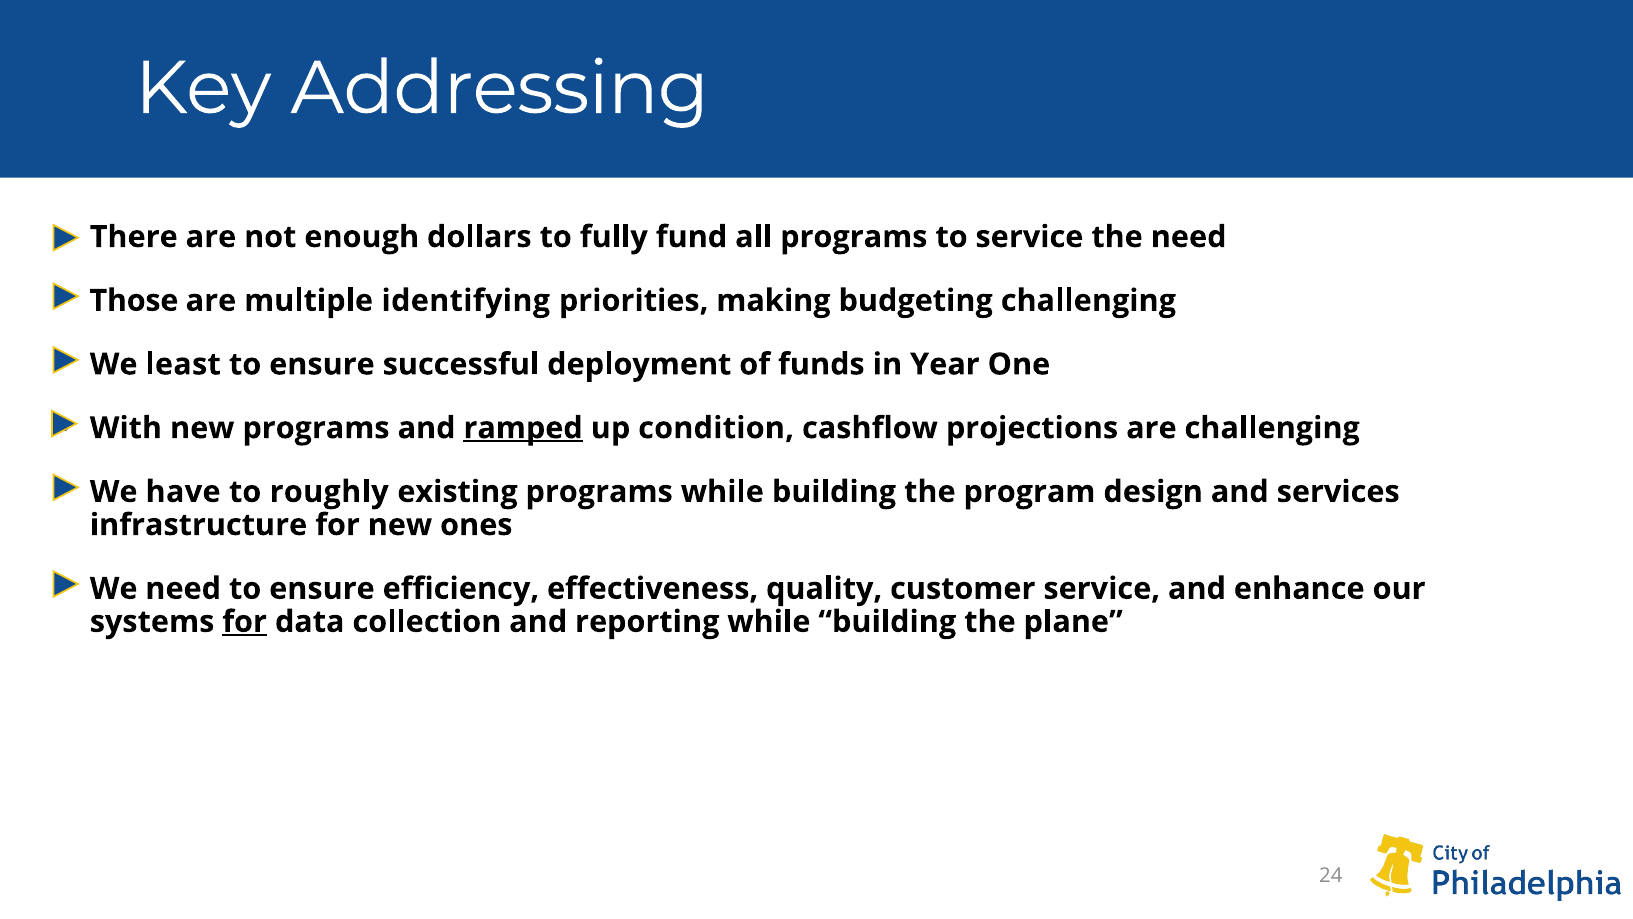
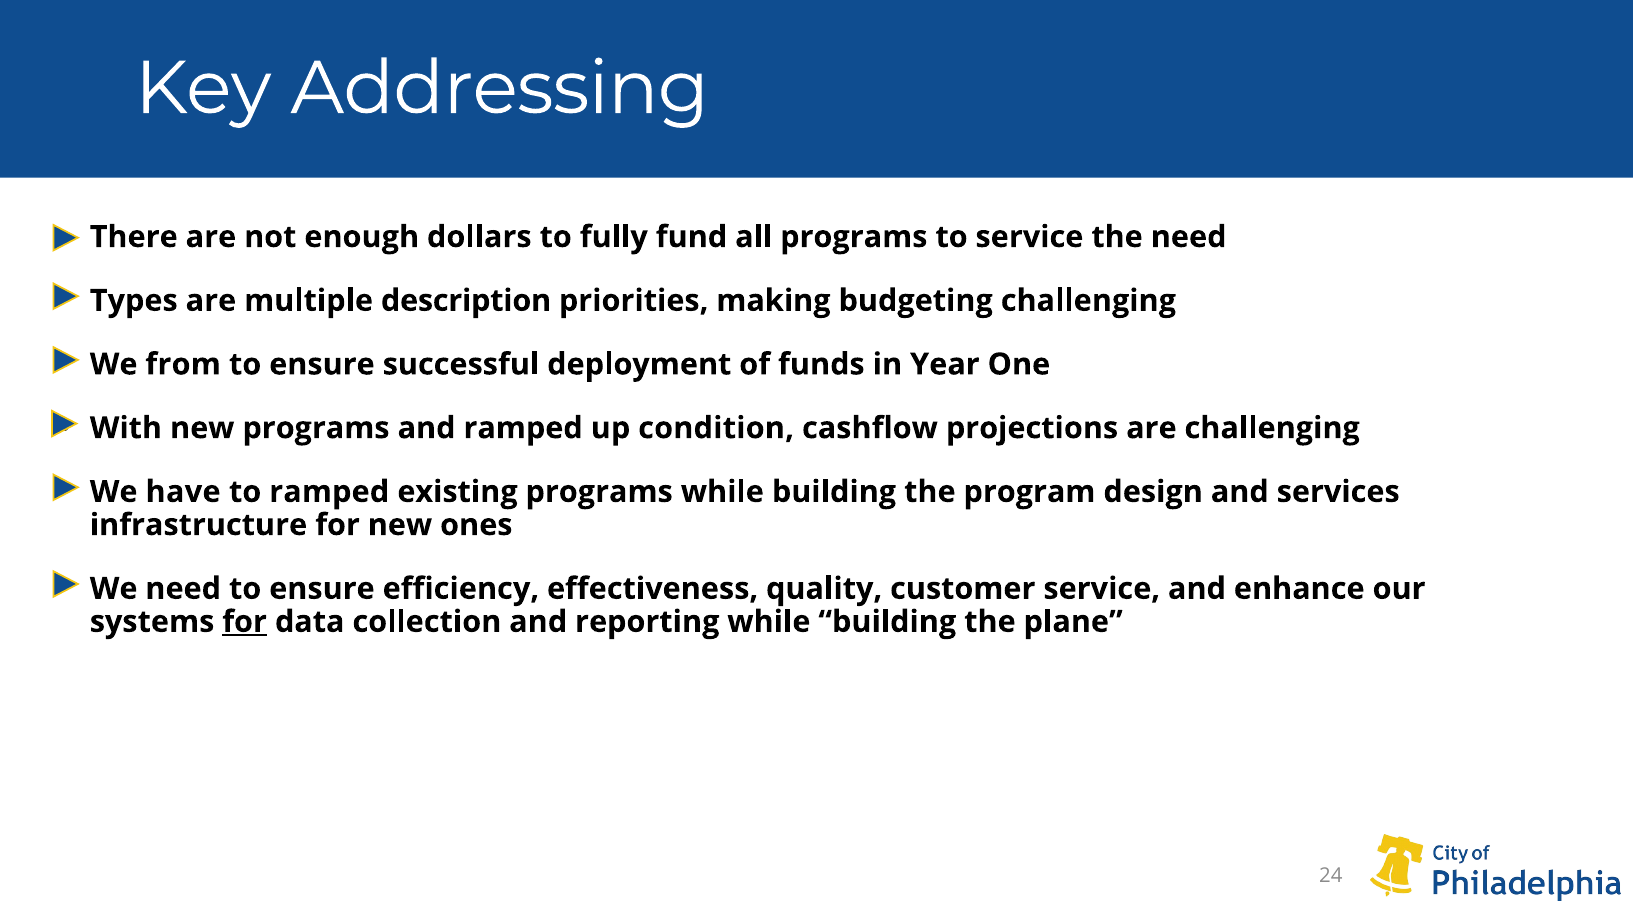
Those: Those -> Types (134, 301)
identifying: identifying -> description (466, 301)
least: least -> from (183, 364)
ramped underline: present -> none (523, 428)
to roughly: roughly -> ramped (329, 492)
